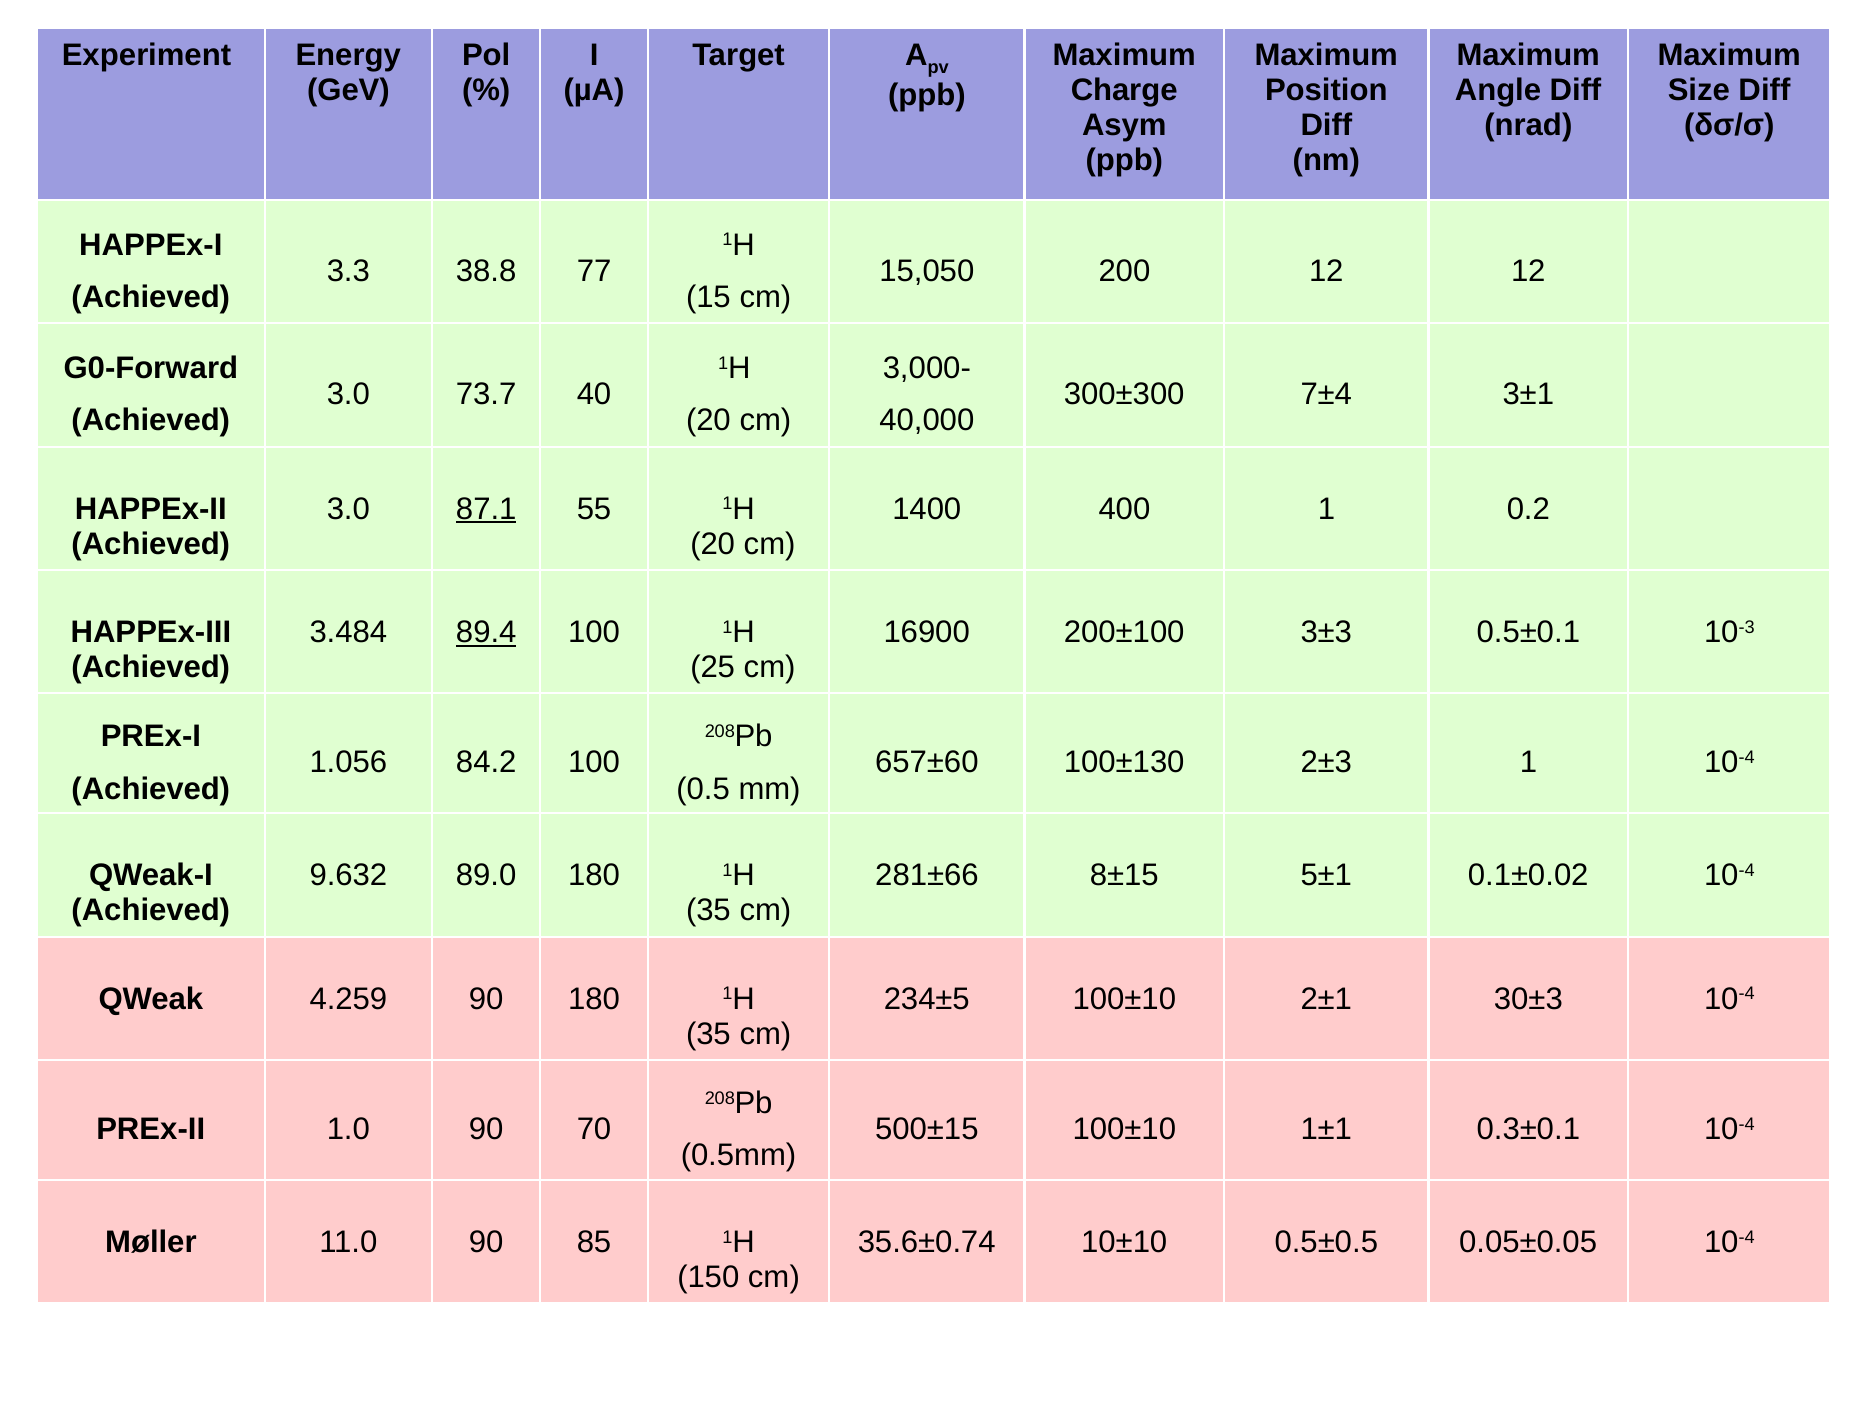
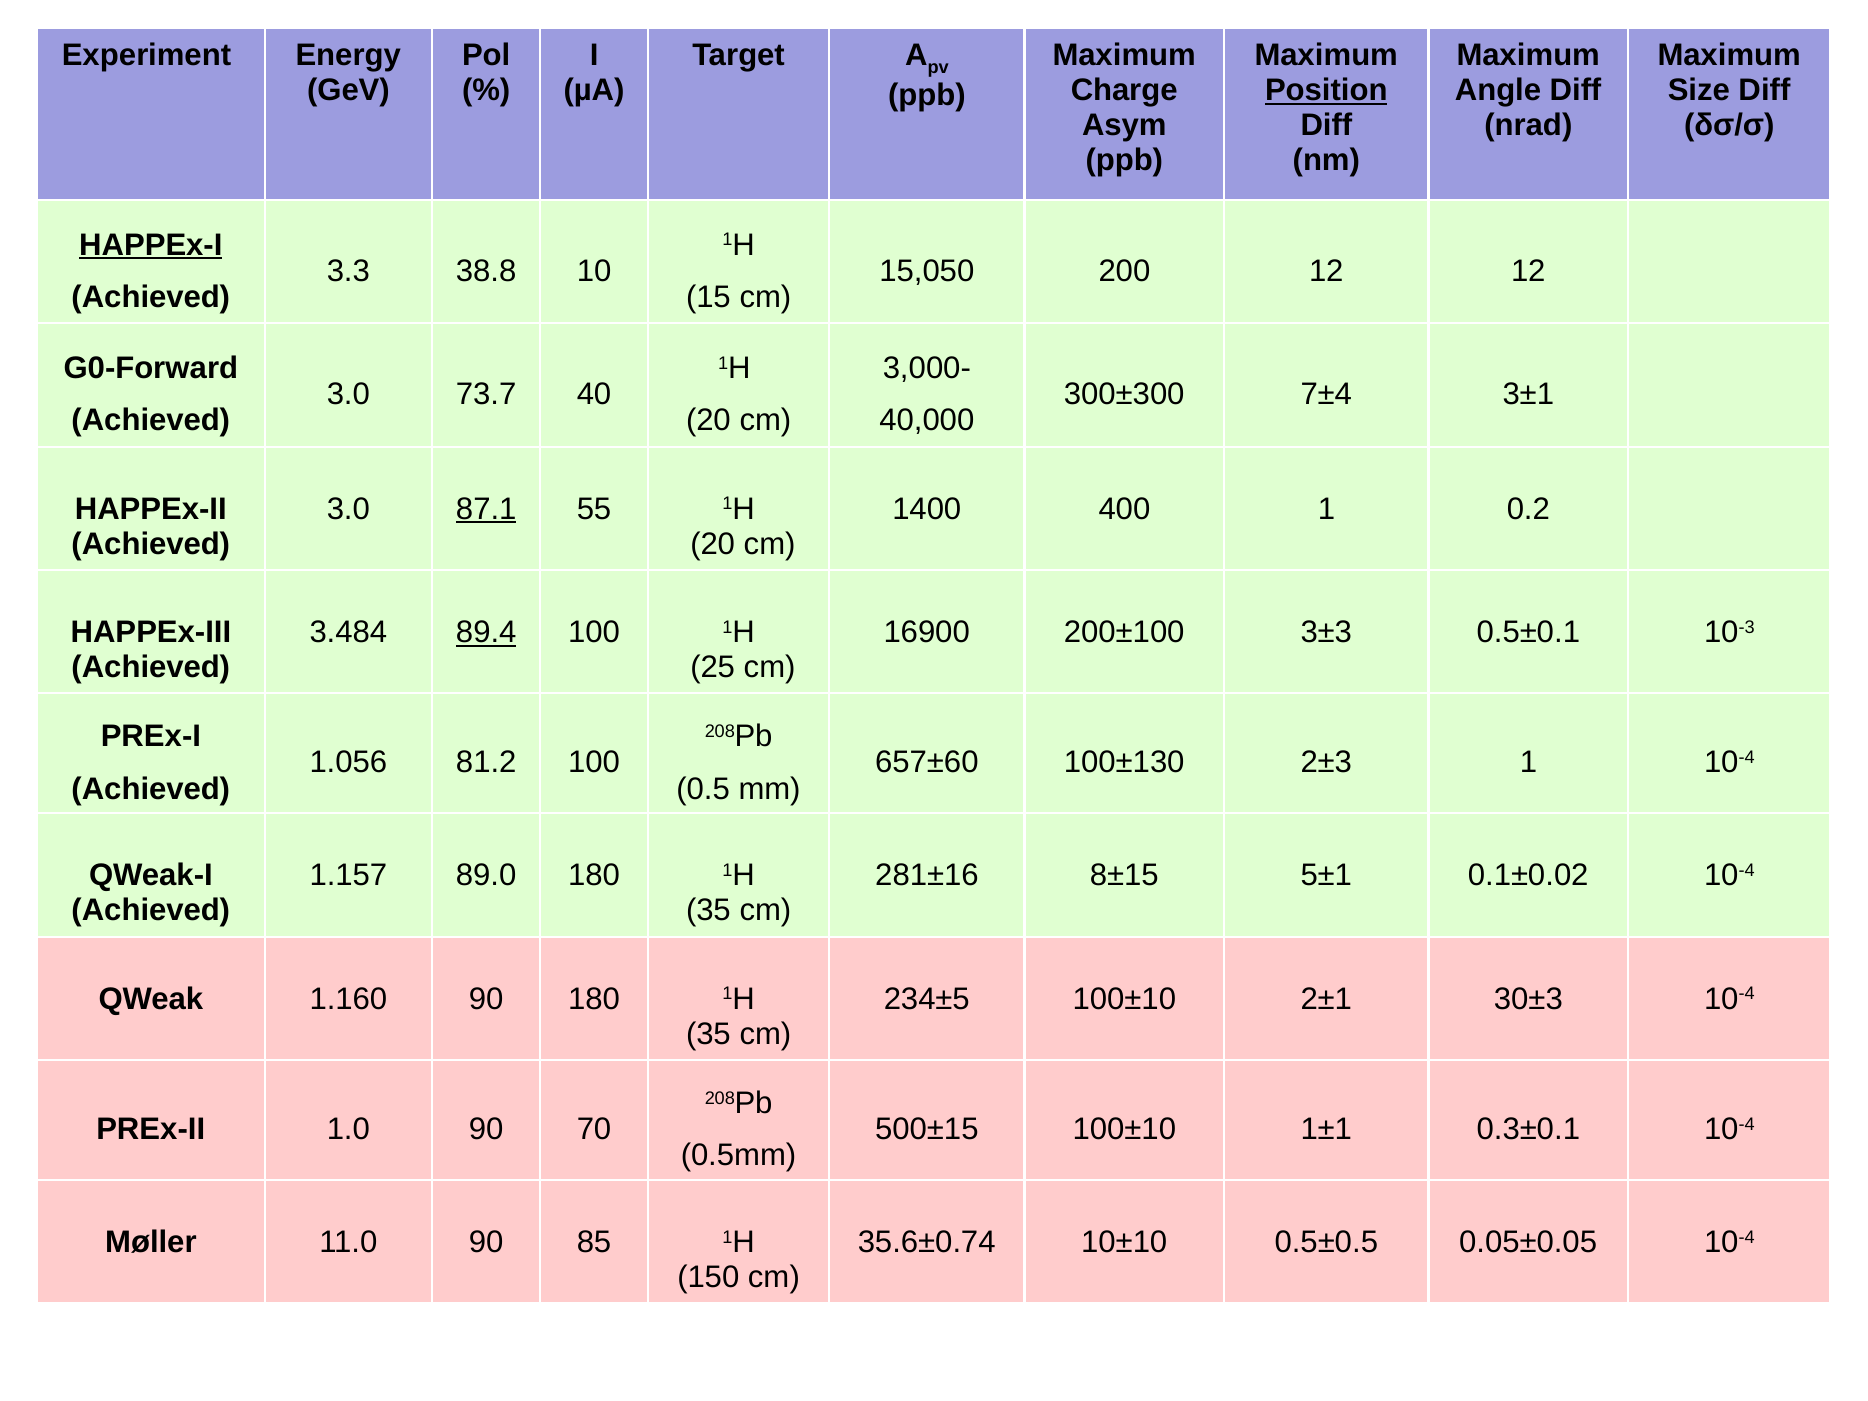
Position underline: none -> present (1326, 90)
HAPPEx-I underline: none -> present (151, 245)
77: 77 -> 10 (594, 271)
84.2: 84.2 -> 81.2 (486, 763)
9.632: 9.632 -> 1.157 (348, 876)
281±66: 281±66 -> 281±16 (927, 876)
4.259: 4.259 -> 1.160 (348, 999)
